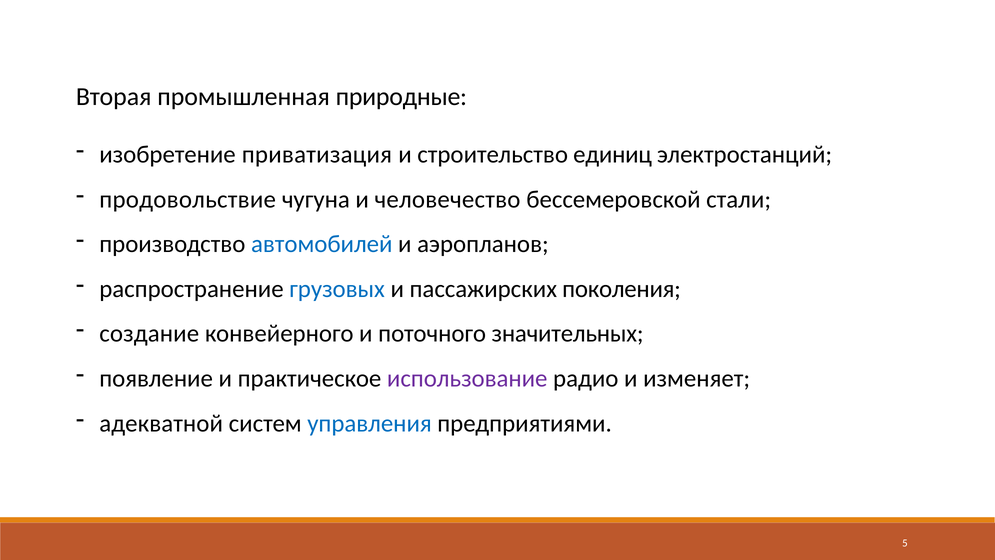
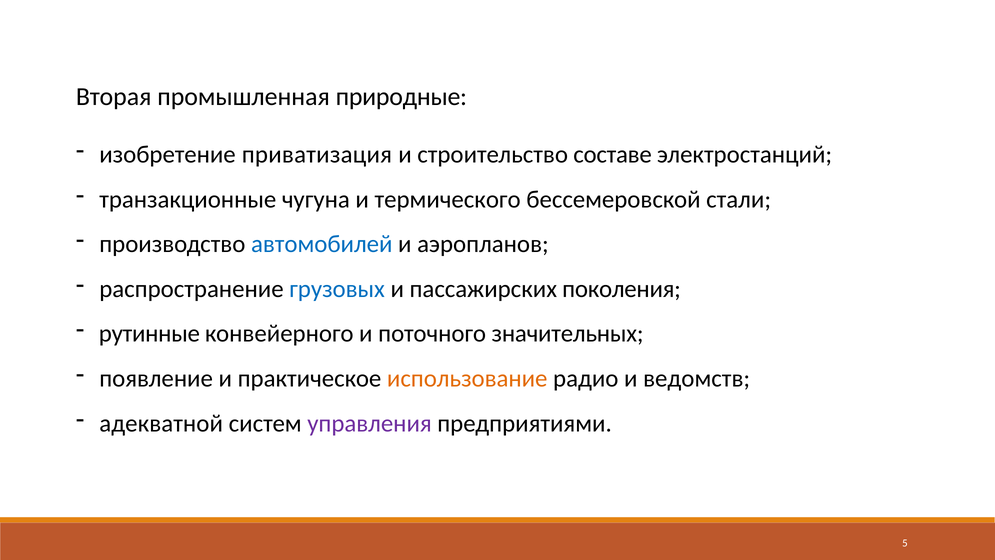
единиц: единиц -> составе (613, 154)
продовольствие: продовольствие -> транзакционные (188, 199)
человечество: человечество -> термического (448, 199)
создание: создание -> рутинные (149, 334)
использование colour: purple -> orange (467, 378)
изменяет: изменяет -> ведомств (697, 378)
управления colour: blue -> purple (369, 423)
